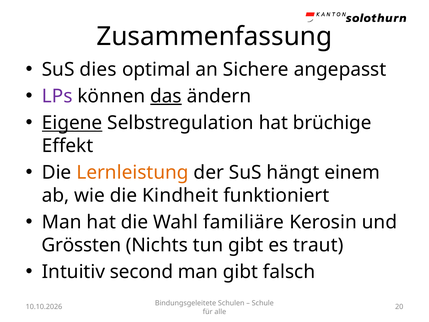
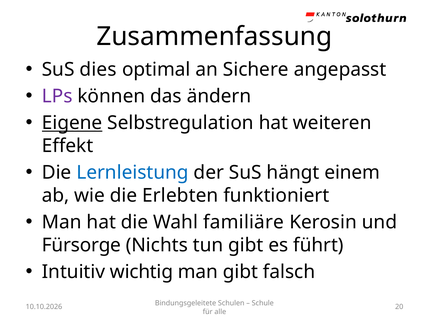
das underline: present -> none (166, 96)
brüchige: brüchige -> weiteren (332, 123)
Lernleistung colour: orange -> blue (133, 172)
Kindheit: Kindheit -> Erlebten (180, 195)
Grössten: Grössten -> Fürsorge (81, 245)
traut: traut -> führt (318, 245)
second: second -> wichtig (141, 272)
